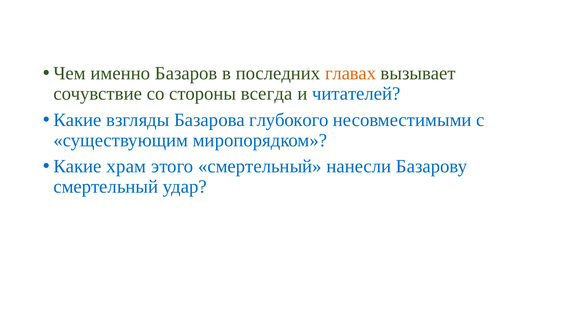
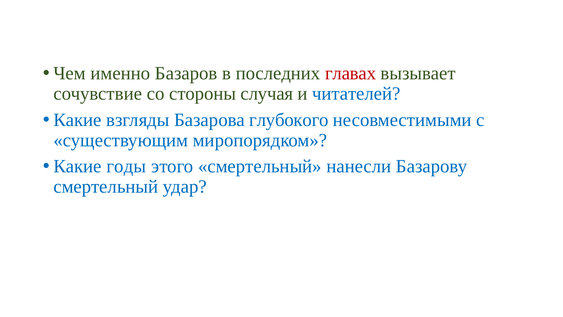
главах colour: orange -> red (351, 73)
всегда: всегда -> случая (267, 94)
храм: храм -> годы (126, 166)
